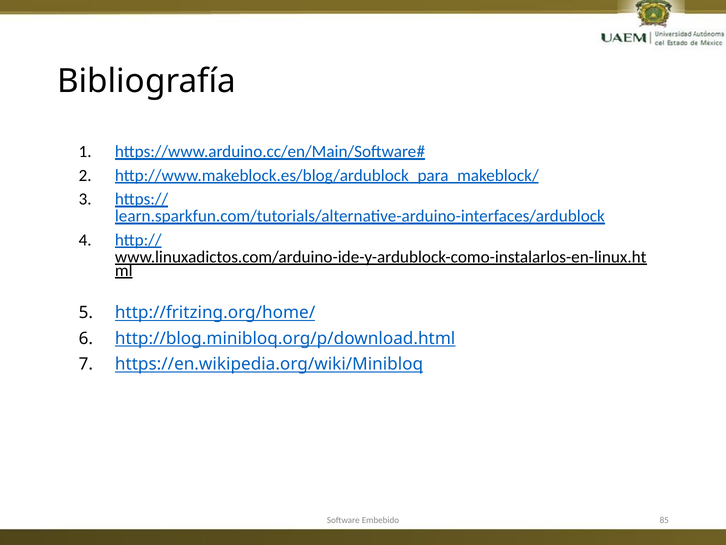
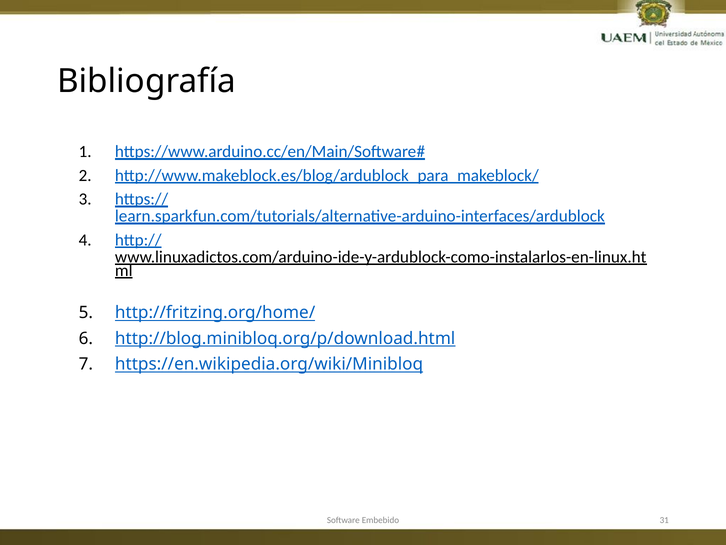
85: 85 -> 31 (664, 520)
